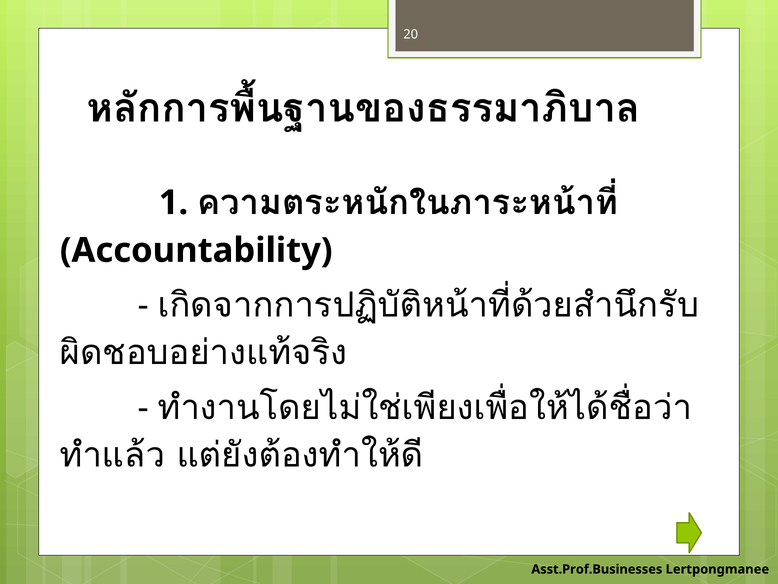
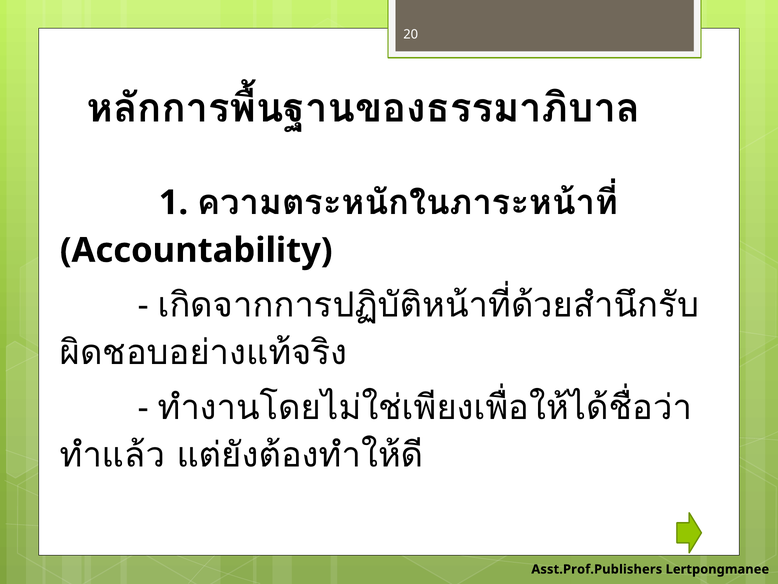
Asst.Prof.Businesses: Asst.Prof.Businesses -> Asst.Prof.Publishers (597, 569)
